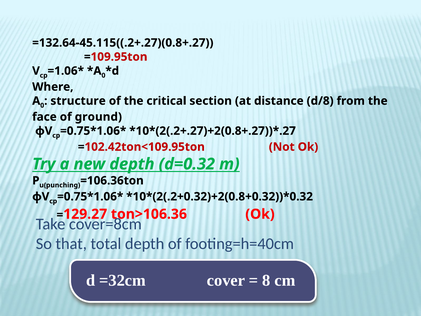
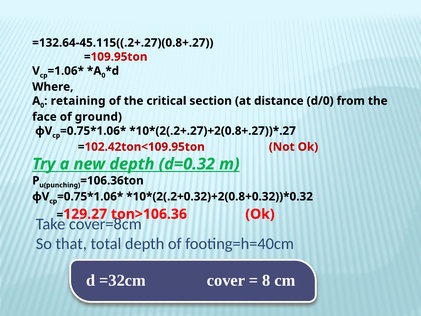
structure: structure -> retaining (78, 101)
d/8: d/8 -> d/0 (320, 101)
